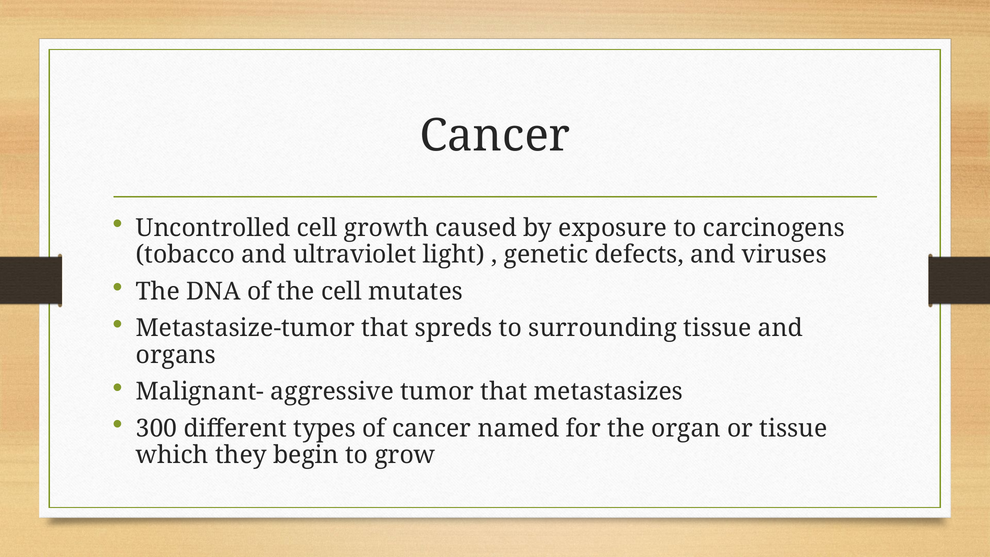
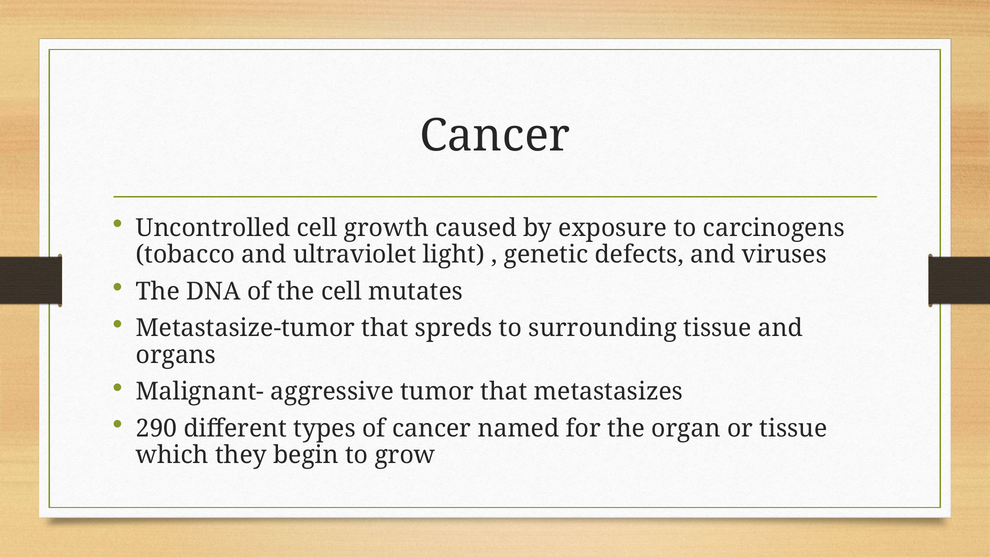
300: 300 -> 290 (157, 428)
